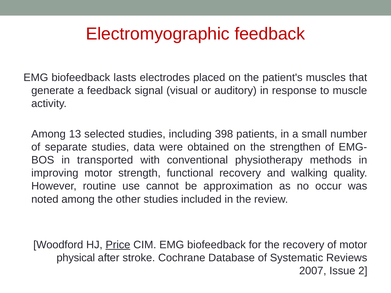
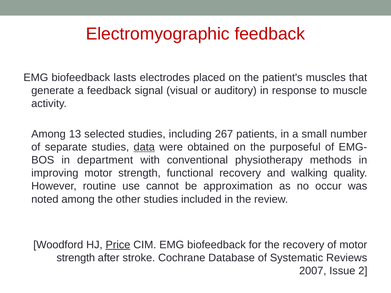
398: 398 -> 267 (224, 134)
data underline: none -> present (144, 147)
strengthen: strengthen -> purposeful (295, 147)
transported: transported -> department (105, 160)
physical: physical -> strength (76, 258)
